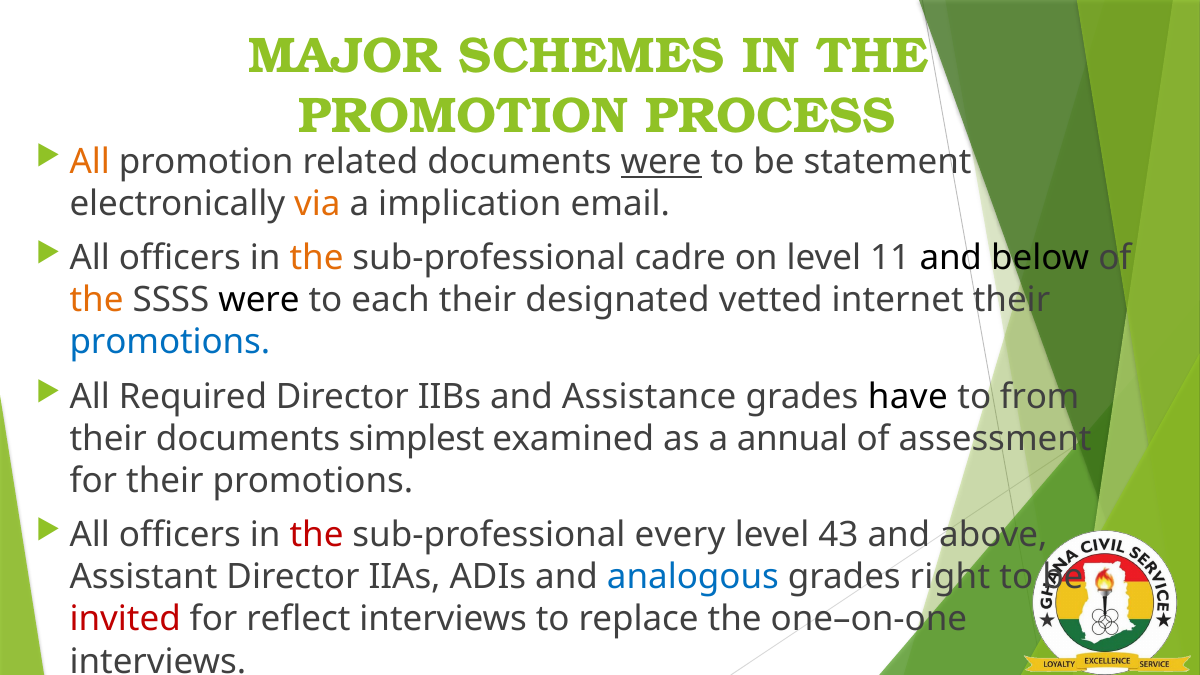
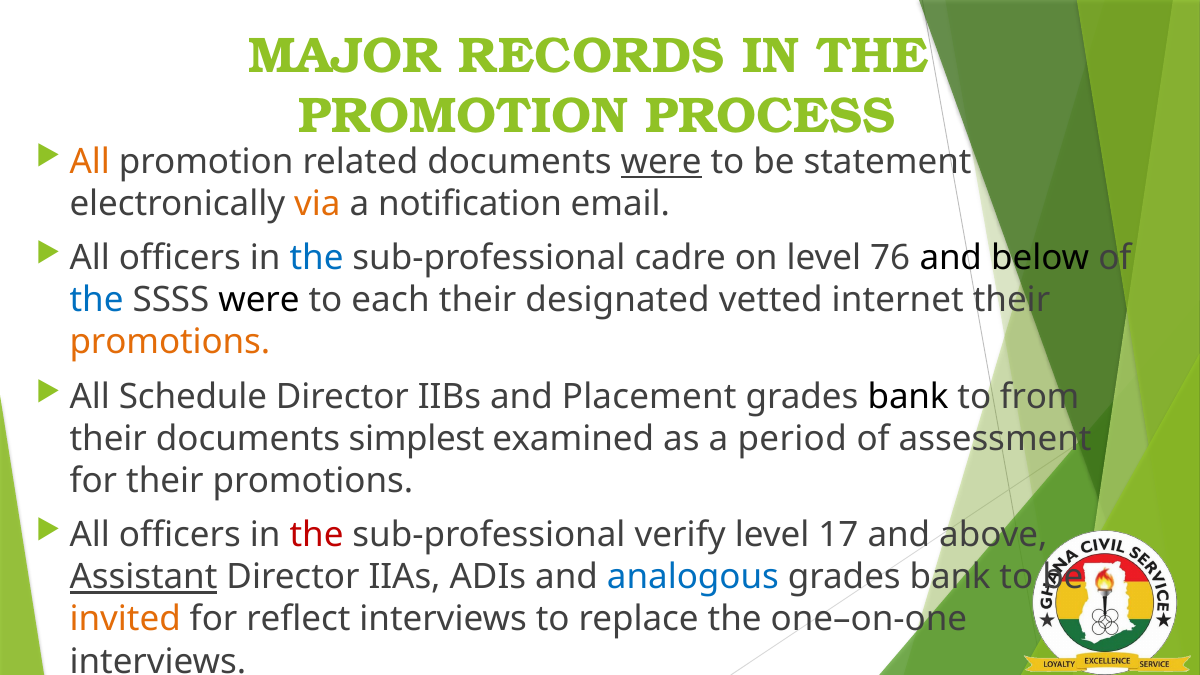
SCHEMES: SCHEMES -> RECORDS (592, 56)
implication: implication -> notification (470, 204)
the colour: orange -> blue (317, 258)
11: 11 -> 76 (890, 258)
the colour: orange -> blue (97, 300)
promotions colour: blue -> orange (170, 342)
Required: Required -> Schedule (193, 397)
Assistance: Assistance -> Placement (649, 397)
have: have -> bank (908, 397)
annual: annual -> period (792, 439)
every: every -> verify (680, 535)
43: 43 -> 17 (838, 535)
Assistant underline: none -> present (144, 577)
right: right -> bank (950, 577)
invited colour: red -> orange (125, 619)
